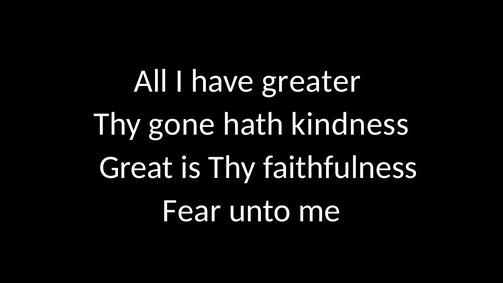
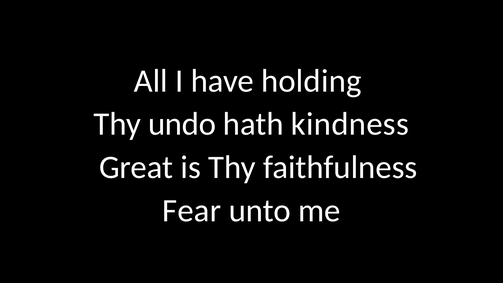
greater: greater -> holding (311, 81)
gone: gone -> undo (182, 124)
